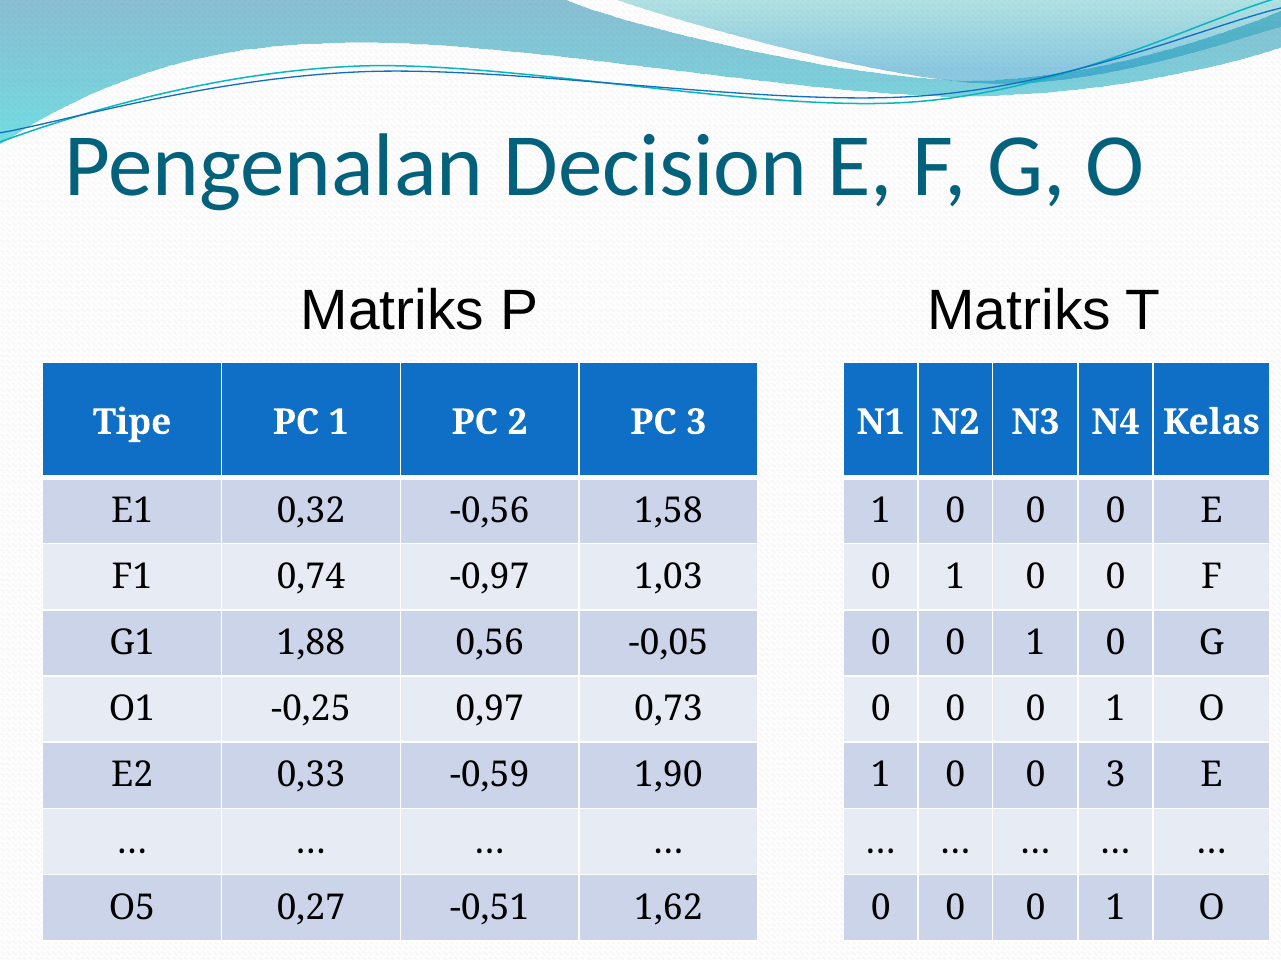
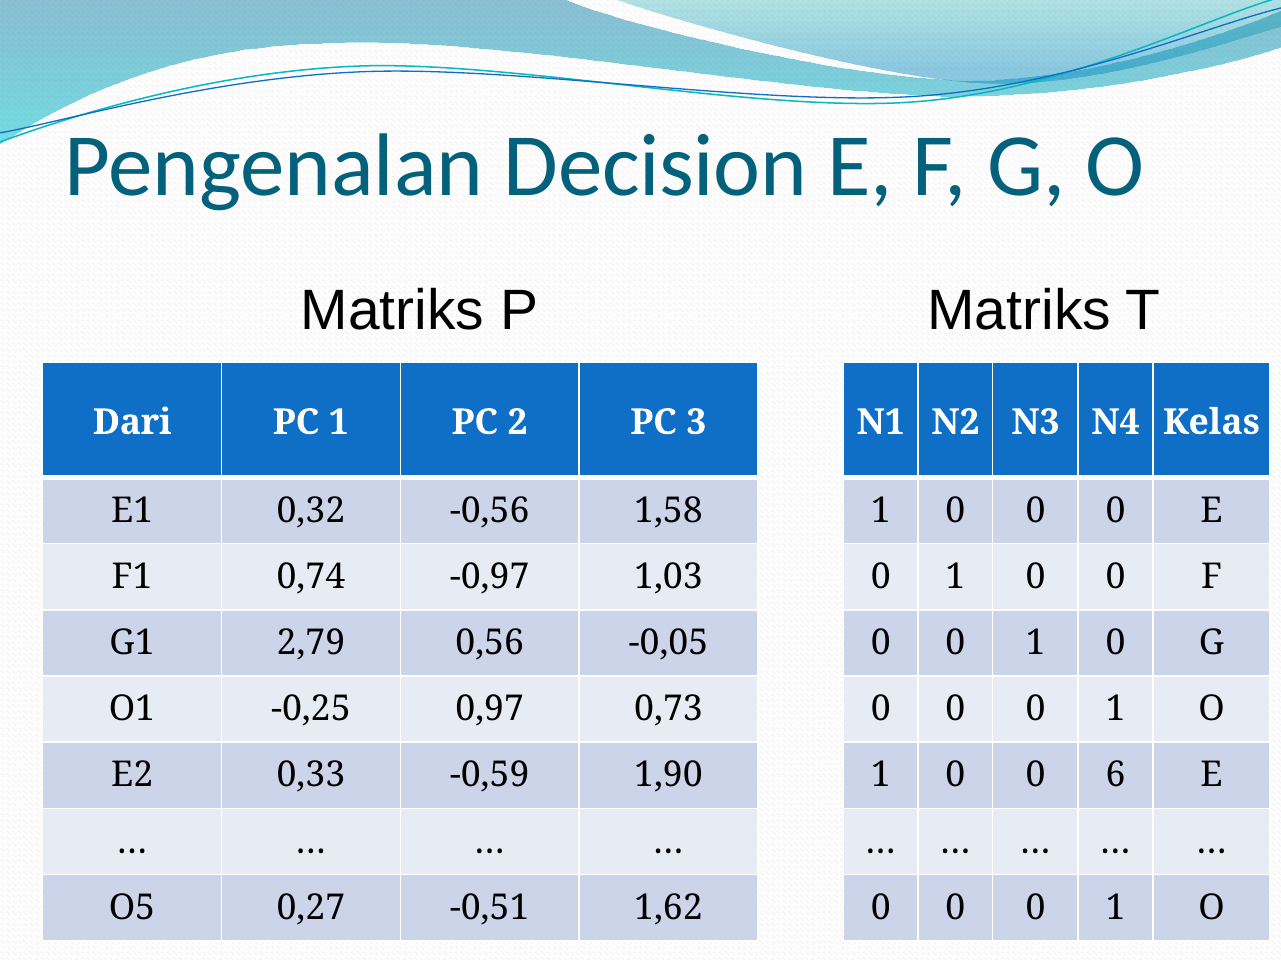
Tipe: Tipe -> Dari (132, 422)
1,88: 1,88 -> 2,79 (311, 643)
0 3: 3 -> 6 (1115, 776)
